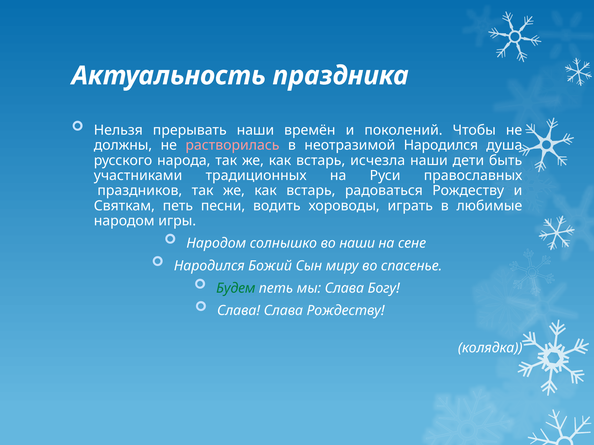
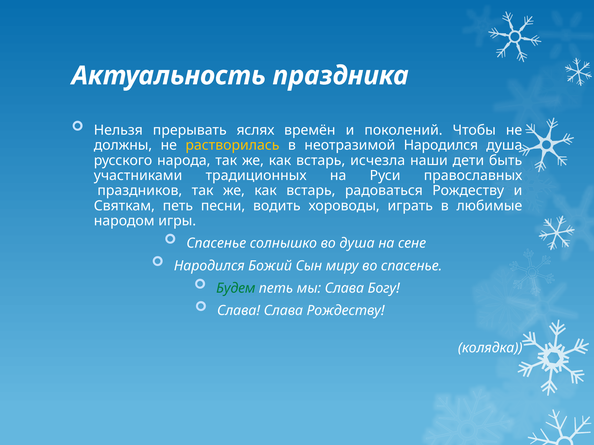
прерывать наши: наши -> яслях (255, 130)
растворилась colour: pink -> yellow (232, 145)
Народом: Народом -> Спасенье (216, 244)
во наши: наши -> душа (357, 244)
